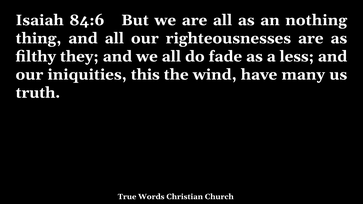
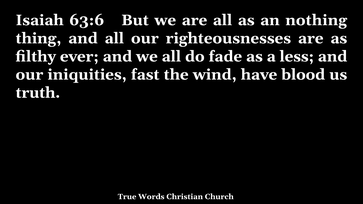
84:6: 84:6 -> 63:6 (87, 20)
they: they -> ever (79, 57)
this: this -> fast (145, 75)
many: many -> blood (303, 75)
